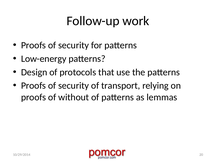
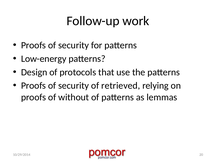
transport: transport -> retrieved (121, 86)
